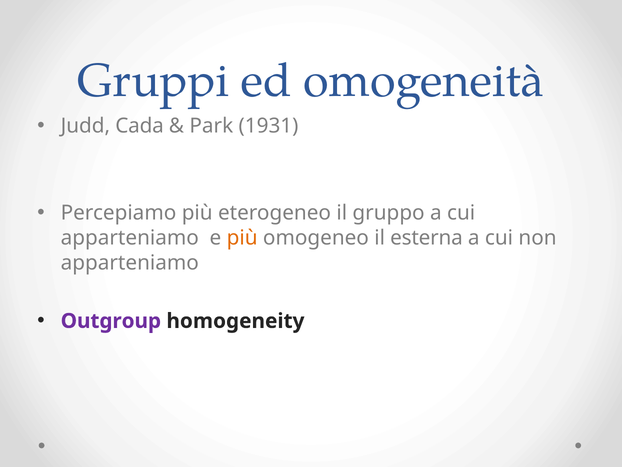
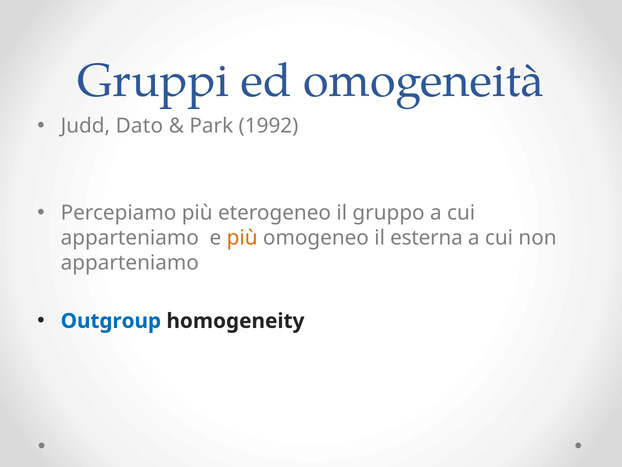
Cada: Cada -> Dato (139, 126)
1931: 1931 -> 1992 (269, 126)
Outgroup colour: purple -> blue (111, 321)
